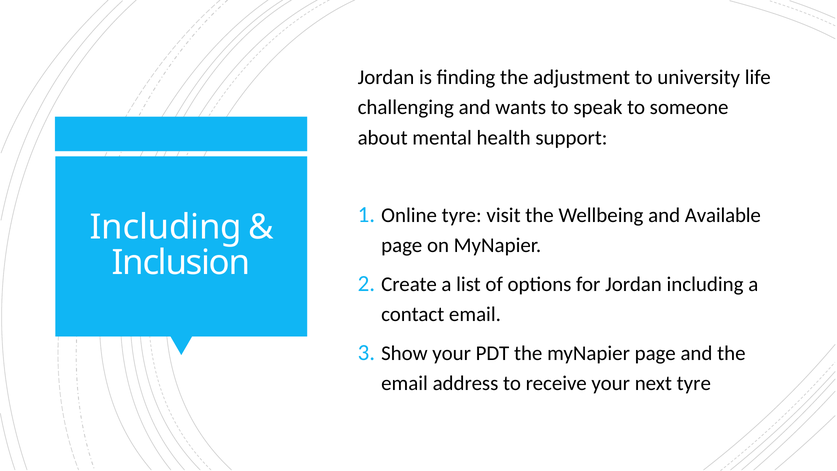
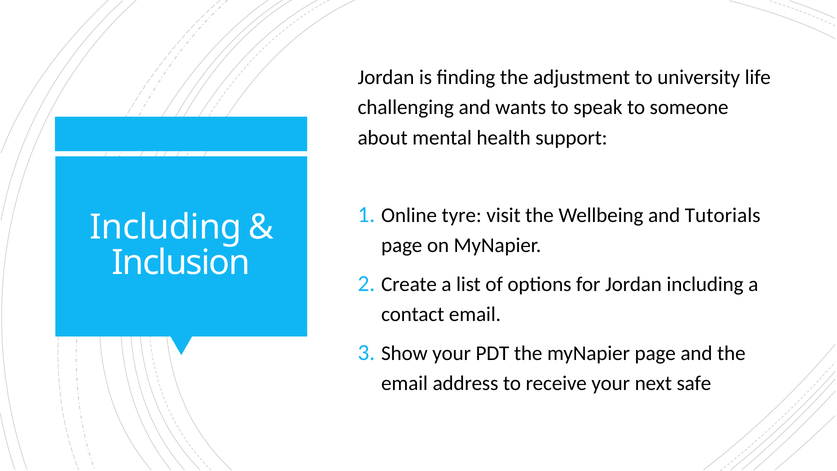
Available: Available -> Tutorials (723, 215)
next tyre: tyre -> safe (694, 383)
